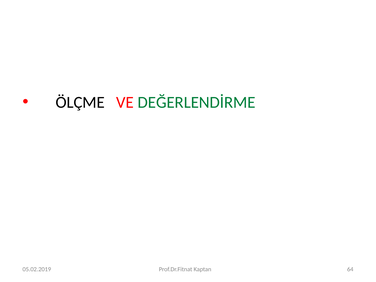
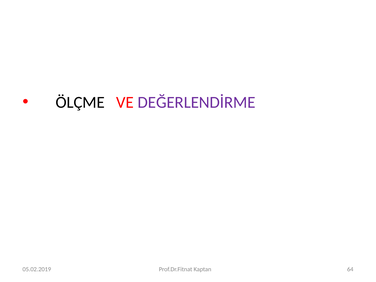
DEĞERLENDİRME colour: green -> purple (197, 102)
